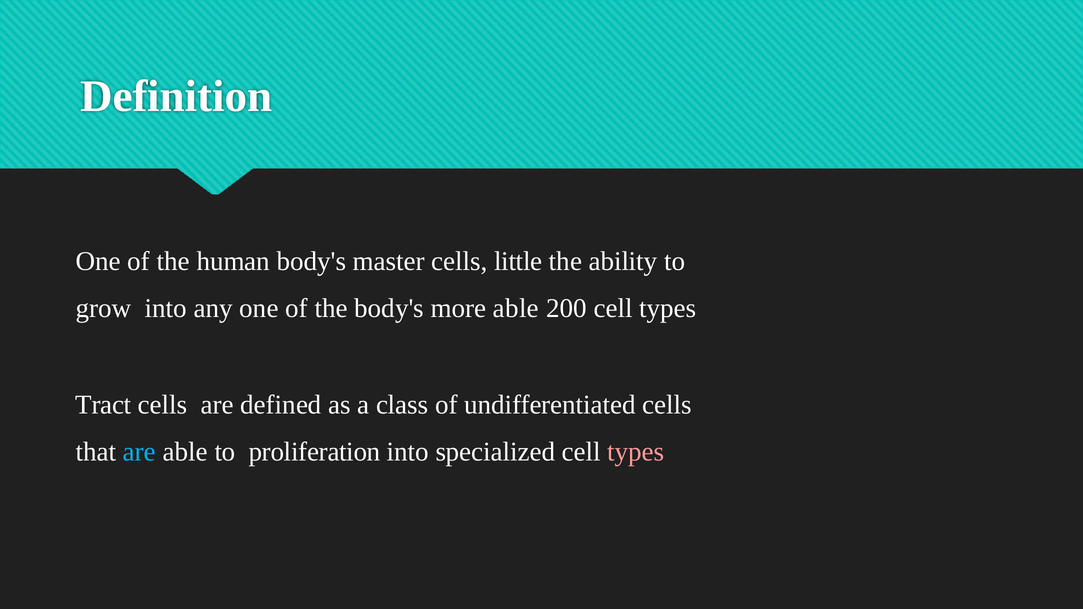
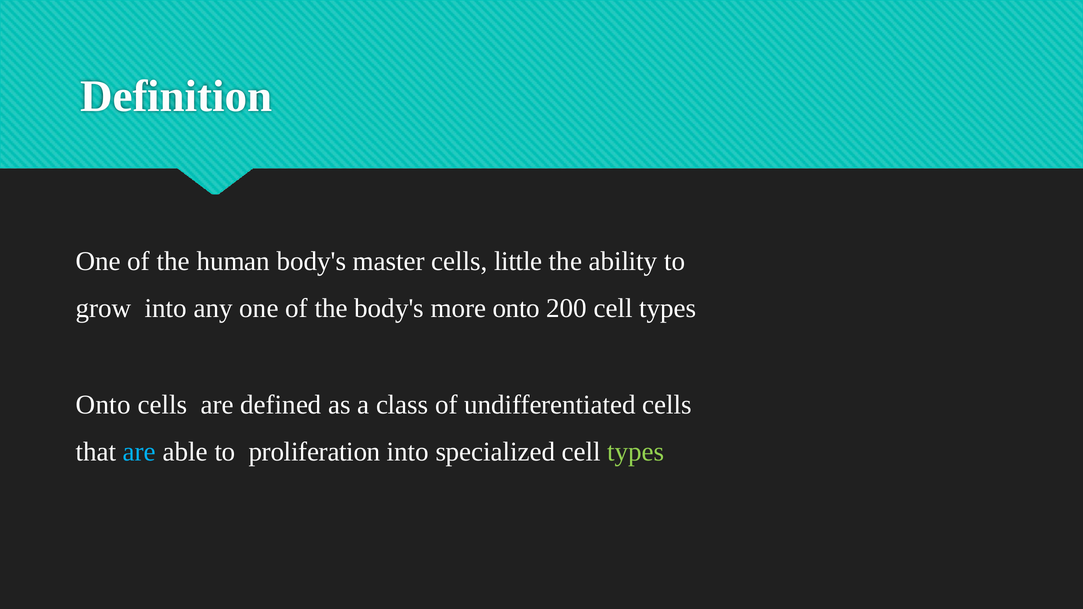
more able: able -> onto (516, 308)
Tract: Tract -> Onto (103, 405)
types colour: pink -> light green (636, 452)
